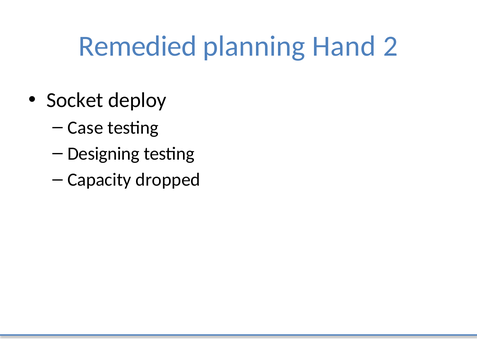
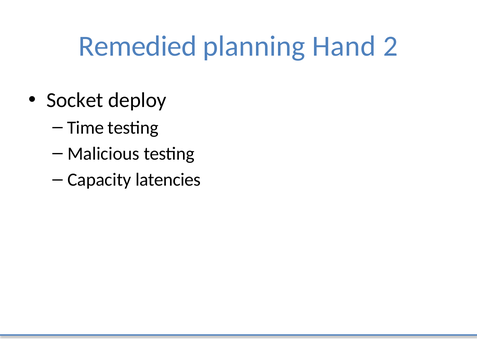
Case: Case -> Time (86, 127)
Designing: Designing -> Malicious (103, 153)
dropped: dropped -> latencies (168, 179)
